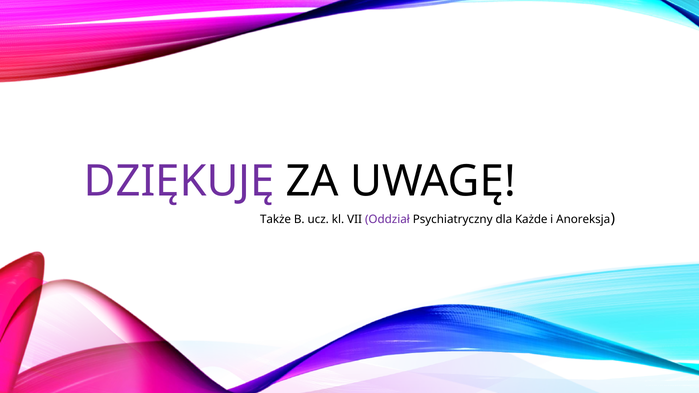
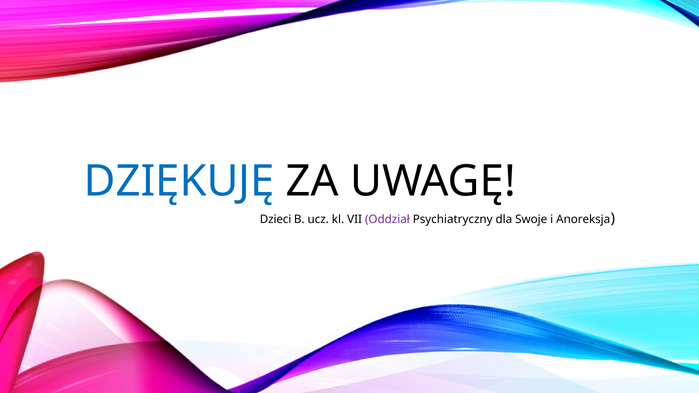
DZIĘKUJĘ colour: purple -> blue (179, 182)
Także: Także -> Dzieci (276, 220)
Każde: Każde -> Swoje (531, 220)
